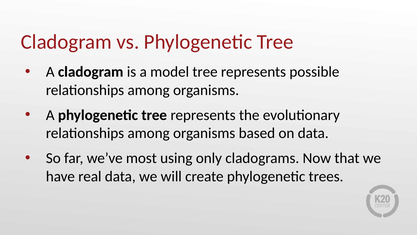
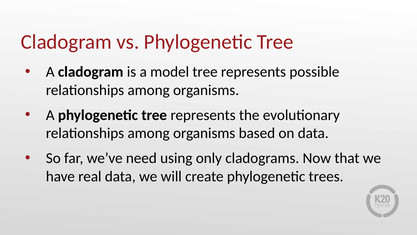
most: most -> need (141, 158)
